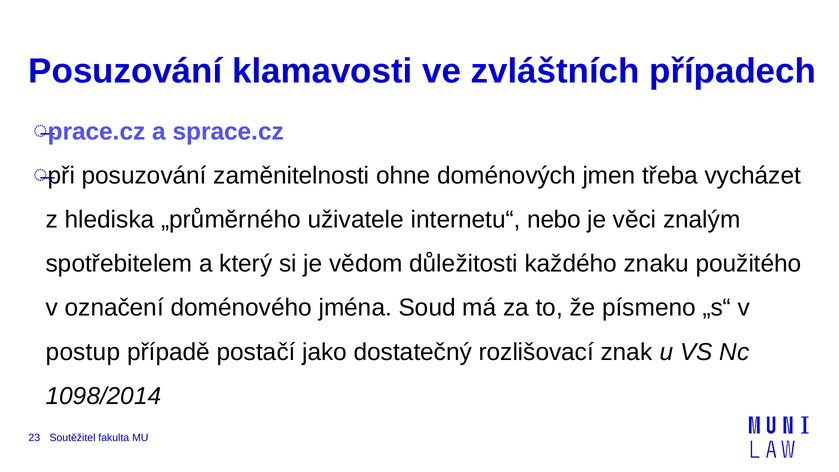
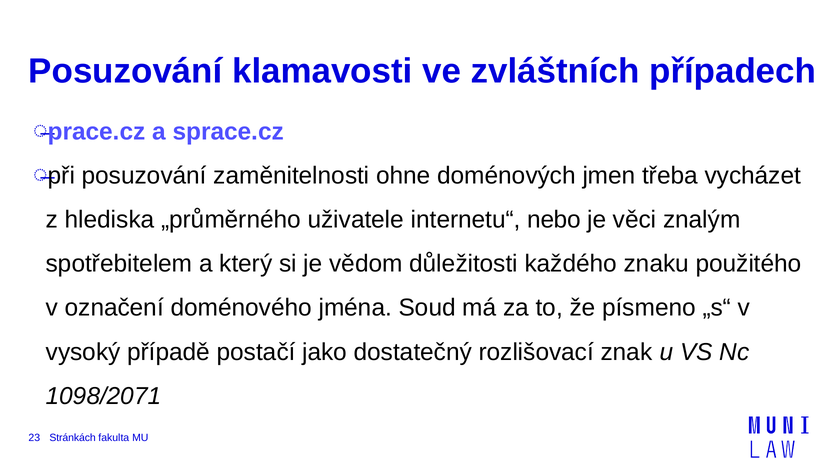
postup: postup -> vysoký (83, 352)
1098/2014: 1098/2014 -> 1098/2071 (104, 396)
Soutěžitel: Soutěžitel -> Stránkách (73, 438)
